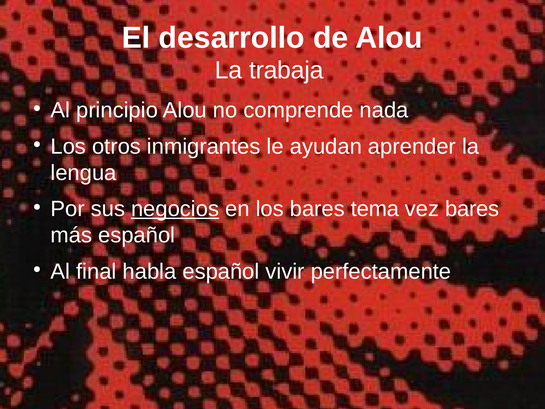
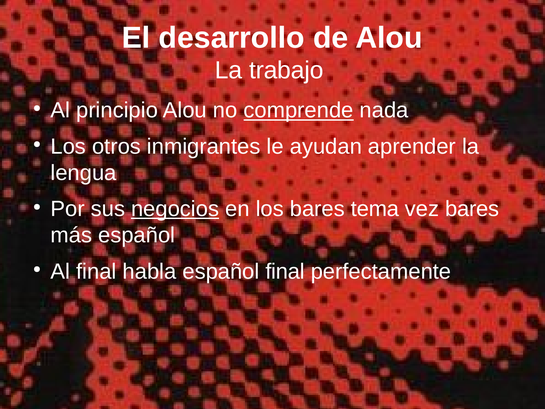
trabaja: trabaja -> trabajo (286, 70)
comprende underline: none -> present (299, 110)
español vivir: vivir -> final (285, 271)
